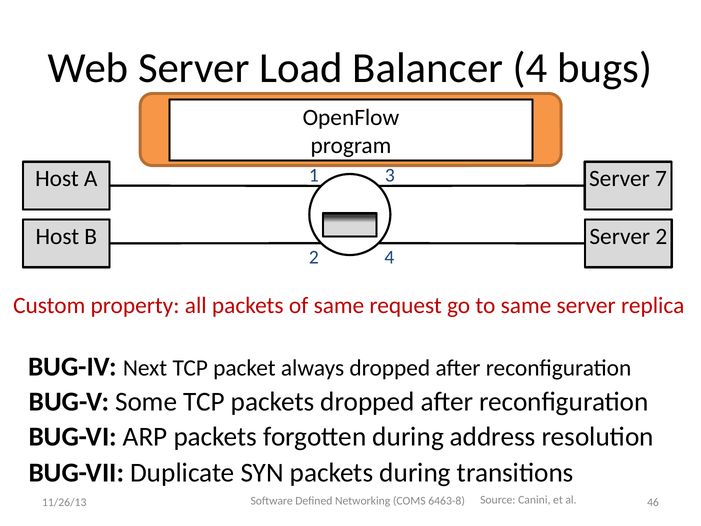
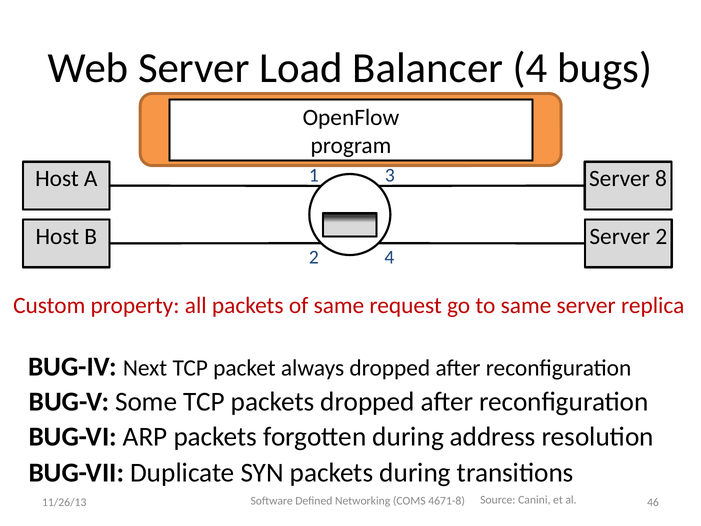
7: 7 -> 8 (661, 179)
6463-8: 6463-8 -> 4671-8 (447, 501)
